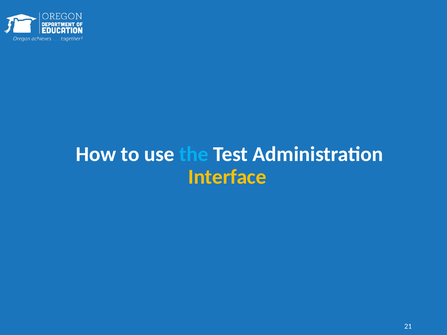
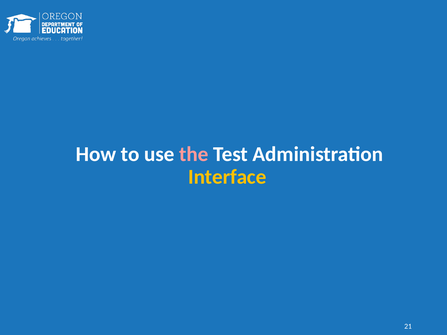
the colour: light blue -> pink (194, 154)
